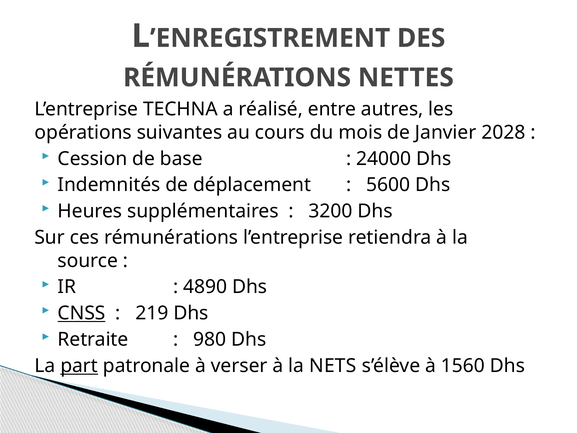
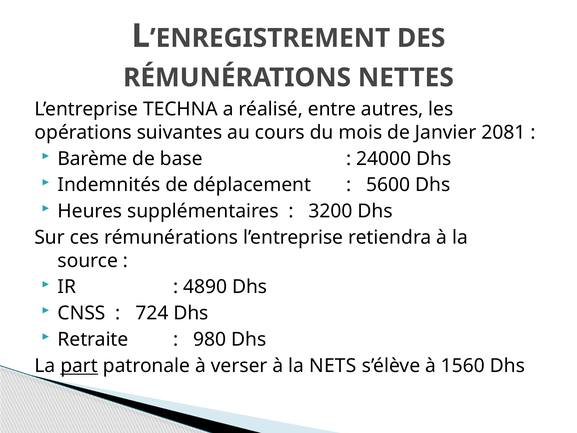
2028: 2028 -> 2081 (503, 132)
Cession: Cession -> Barème (93, 159)
CNSS underline: present -> none (82, 313)
219: 219 -> 724 (152, 313)
